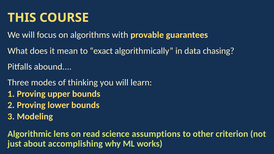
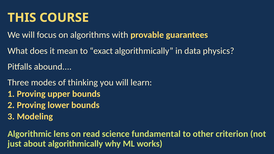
chasing: chasing -> physics (219, 51)
assumptions: assumptions -> fundamental (156, 134)
about accomplishing: accomplishing -> algorithmically (75, 144)
